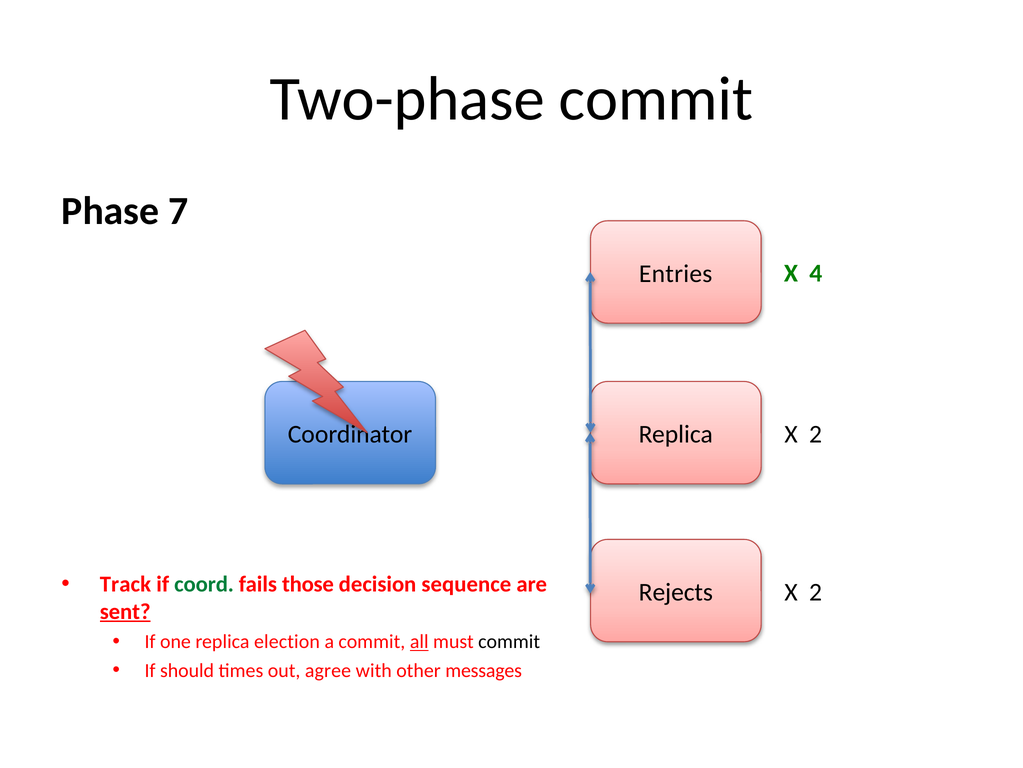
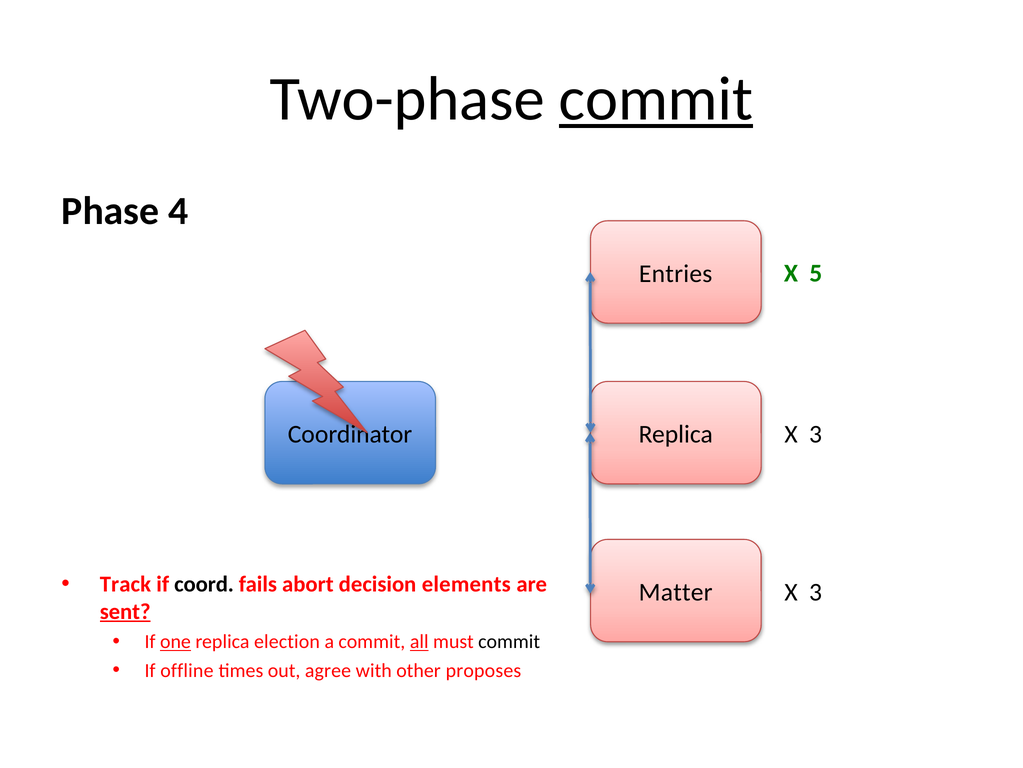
commit underline: none -> present (656, 99)
7: 7 -> 4 (178, 211)
4: 4 -> 5 (816, 273)
2: 2 -> 3 (815, 434)
coord colour: green -> black (204, 584)
those: those -> abort (308, 584)
sequence: sequence -> elements (466, 584)
2: 2 -> 3 (815, 592)
Rejects: Rejects -> Matter (676, 592)
one underline: none -> present (175, 641)
should: should -> offline (187, 670)
messages: messages -> proposes (483, 670)
